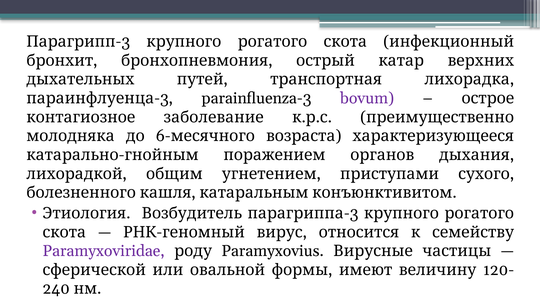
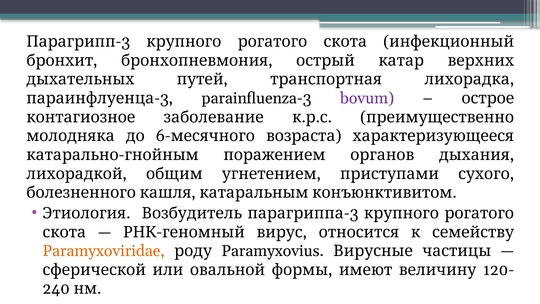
Paramyxoviridae colour: purple -> orange (104, 251)
